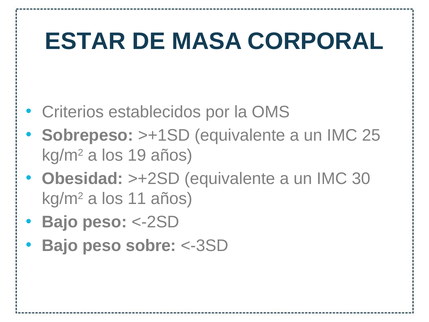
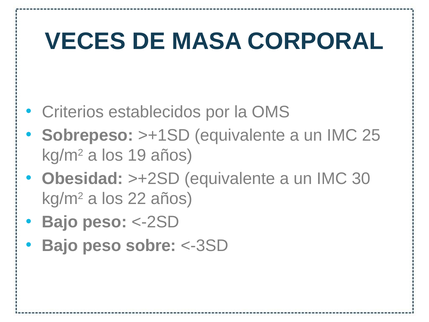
ESTAR: ESTAR -> VECES (85, 41)
11: 11 -> 22 (137, 199)
